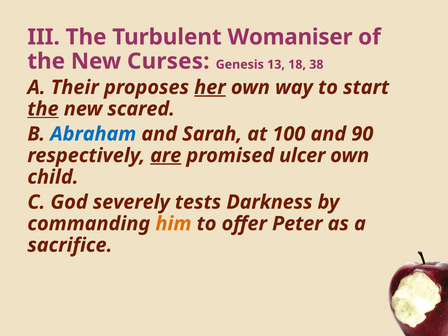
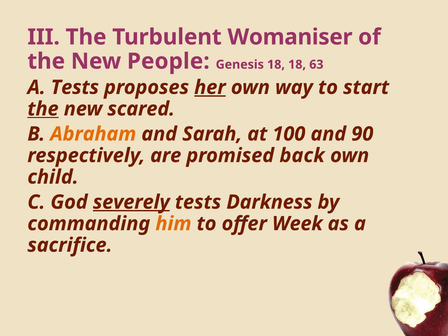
Curses: Curses -> People (168, 61)
Genesis 13: 13 -> 18 (276, 65)
38: 38 -> 63 (316, 65)
A Their: Their -> Tests (75, 87)
Abraham colour: blue -> orange (93, 134)
are underline: present -> none (166, 156)
ulcer: ulcer -> back (302, 156)
severely underline: none -> present (131, 202)
Peter: Peter -> Week (297, 224)
